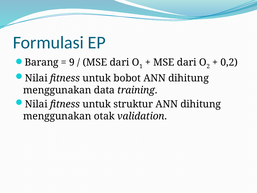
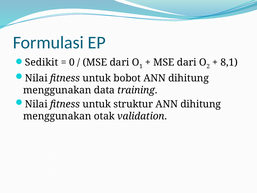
Barang: Barang -> Sedikit (42, 62)
9: 9 -> 0 (72, 62)
0,2: 0,2 -> 8,1 (229, 62)
